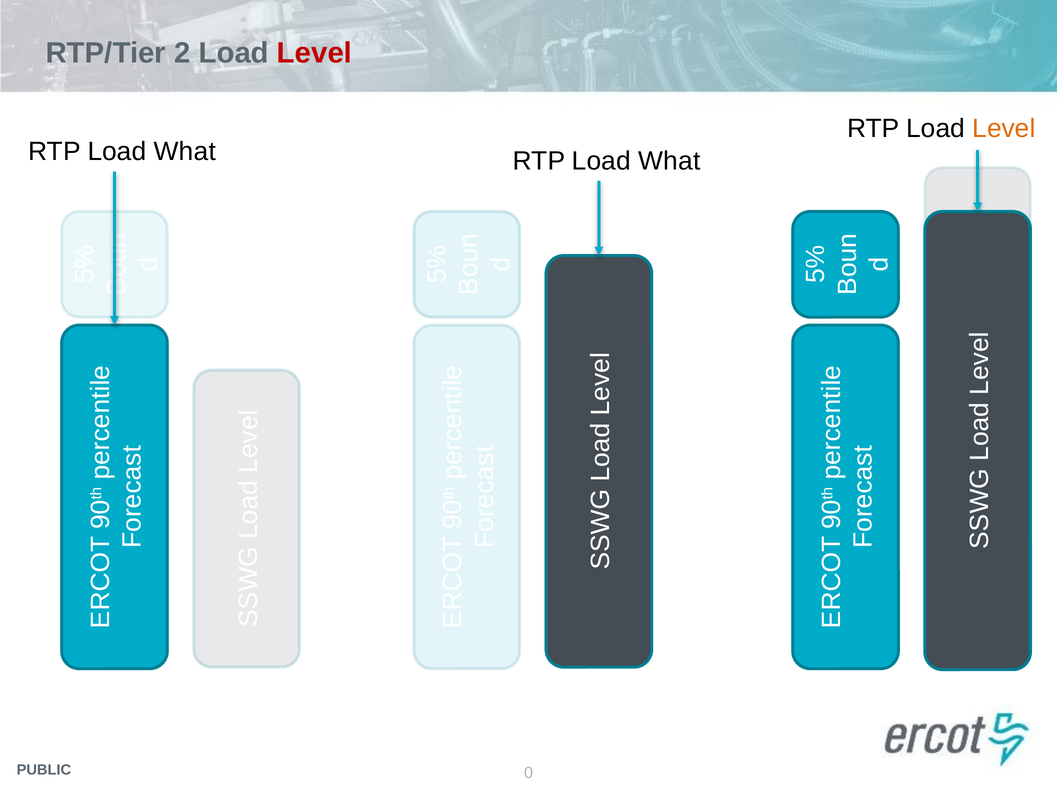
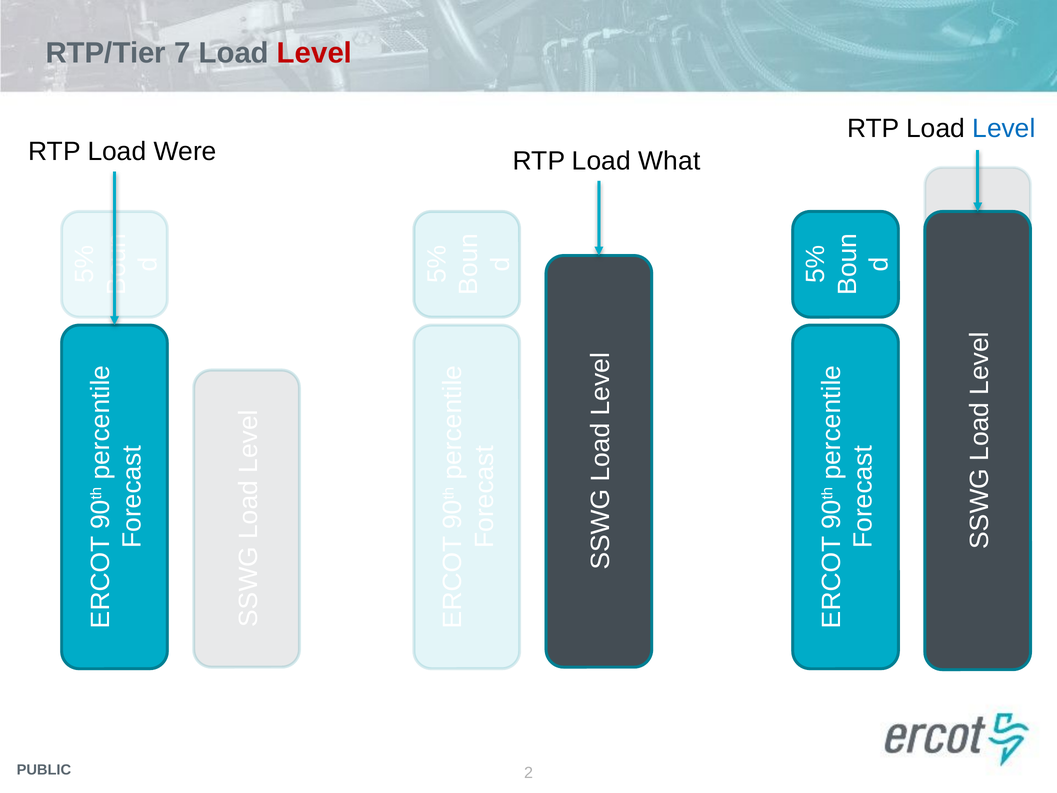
2: 2 -> 7 (182, 53)
Level colour: orange -> blue (1004, 129)
What: What -> Were (185, 151)
0: 0 -> 2 (528, 773)
